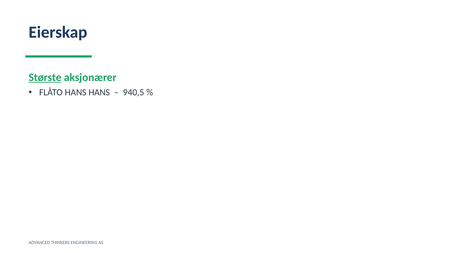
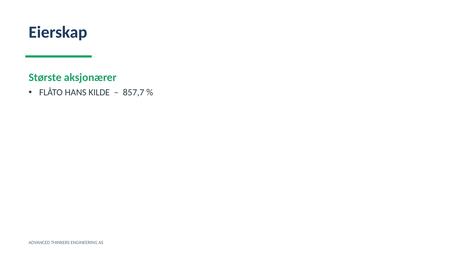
Største underline: present -> none (45, 77)
HANS HANS: HANS -> KILDE (99, 93)
940,5: 940,5 -> 857,7 (134, 93)
